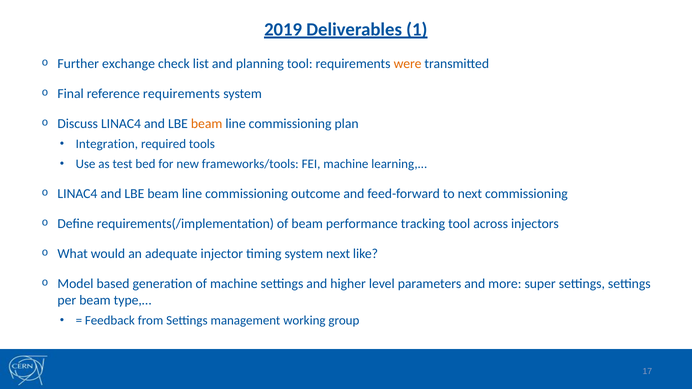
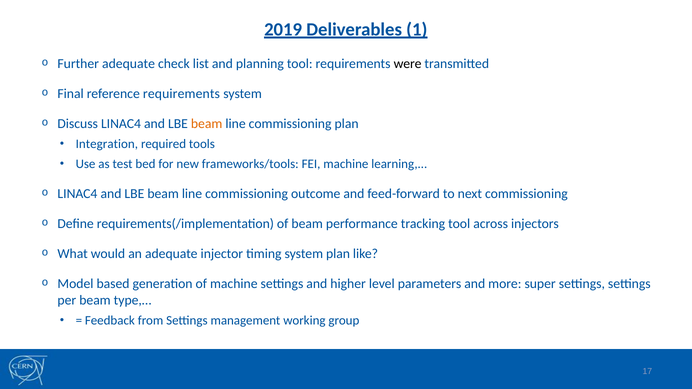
Further exchange: exchange -> adequate (129, 64)
were colour: orange -> black (408, 64)
system next: next -> plan (338, 254)
